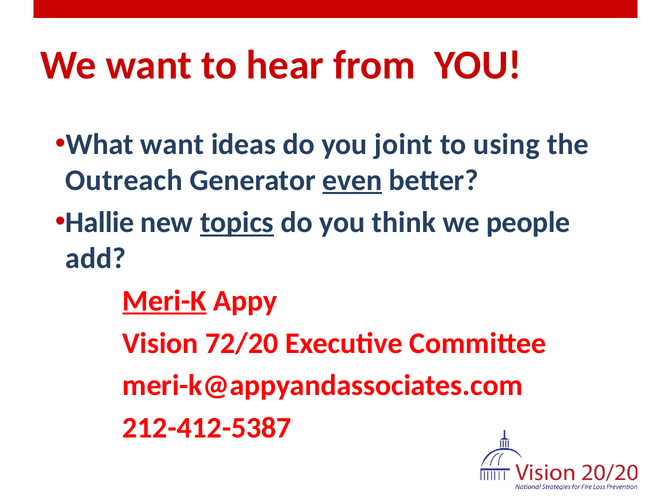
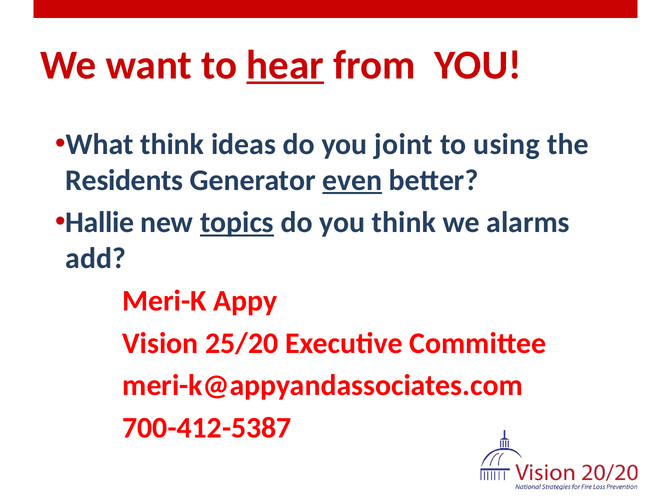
hear underline: none -> present (285, 65)
What want: want -> think (172, 144)
Outreach: Outreach -> Residents (124, 180)
people: people -> alarms (528, 222)
Meri-K underline: present -> none (164, 300)
72/20: 72/20 -> 25/20 (242, 343)
212-412-5387: 212-412-5387 -> 700-412-5387 (207, 427)
